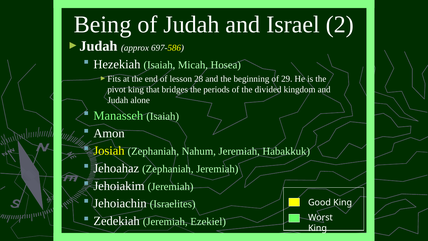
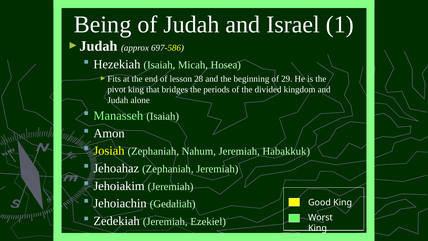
2: 2 -> 1 (340, 24)
Israelites: Israelites -> Gedaliah (173, 204)
